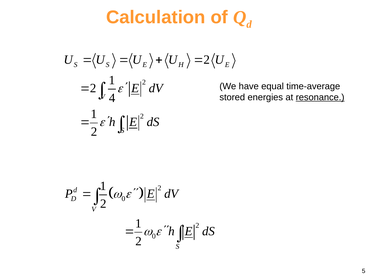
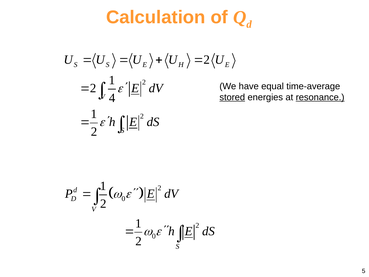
stored underline: none -> present (232, 97)
